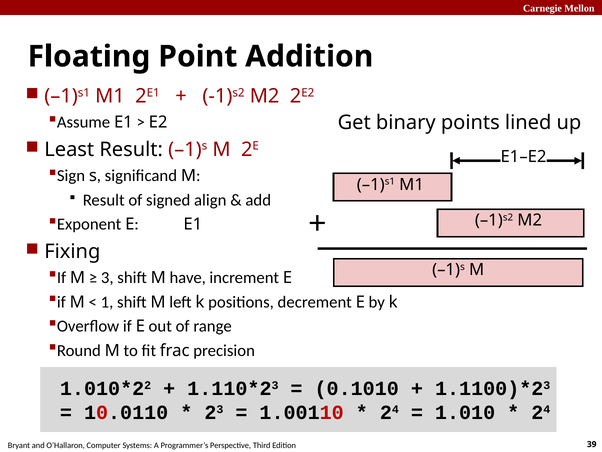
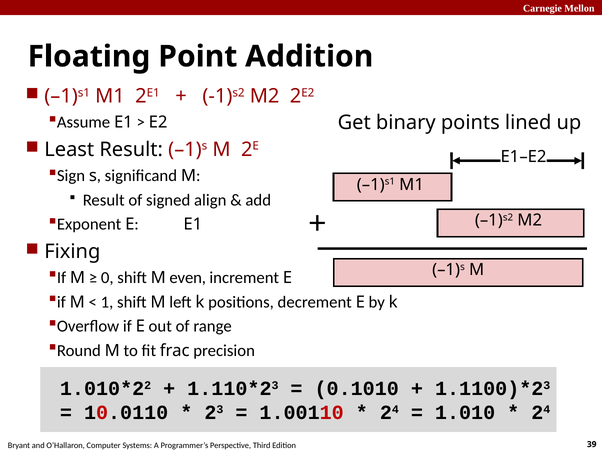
3: 3 -> 0 (107, 277)
have: have -> even (188, 277)
